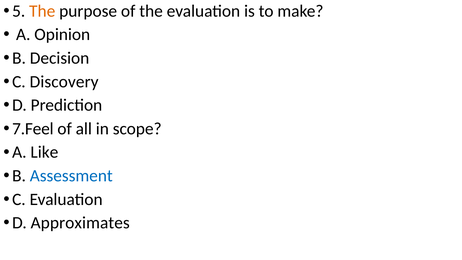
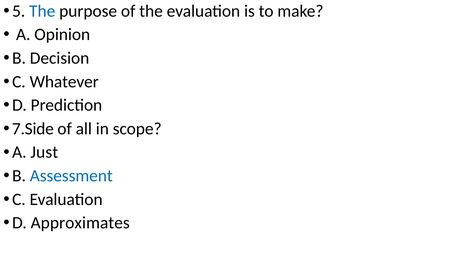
The colour: orange -> blue (42, 11)
Discovery: Discovery -> Whatever (64, 82)
7.Feel: 7.Feel -> 7.Side (33, 129)
Like: Like -> Just (44, 152)
